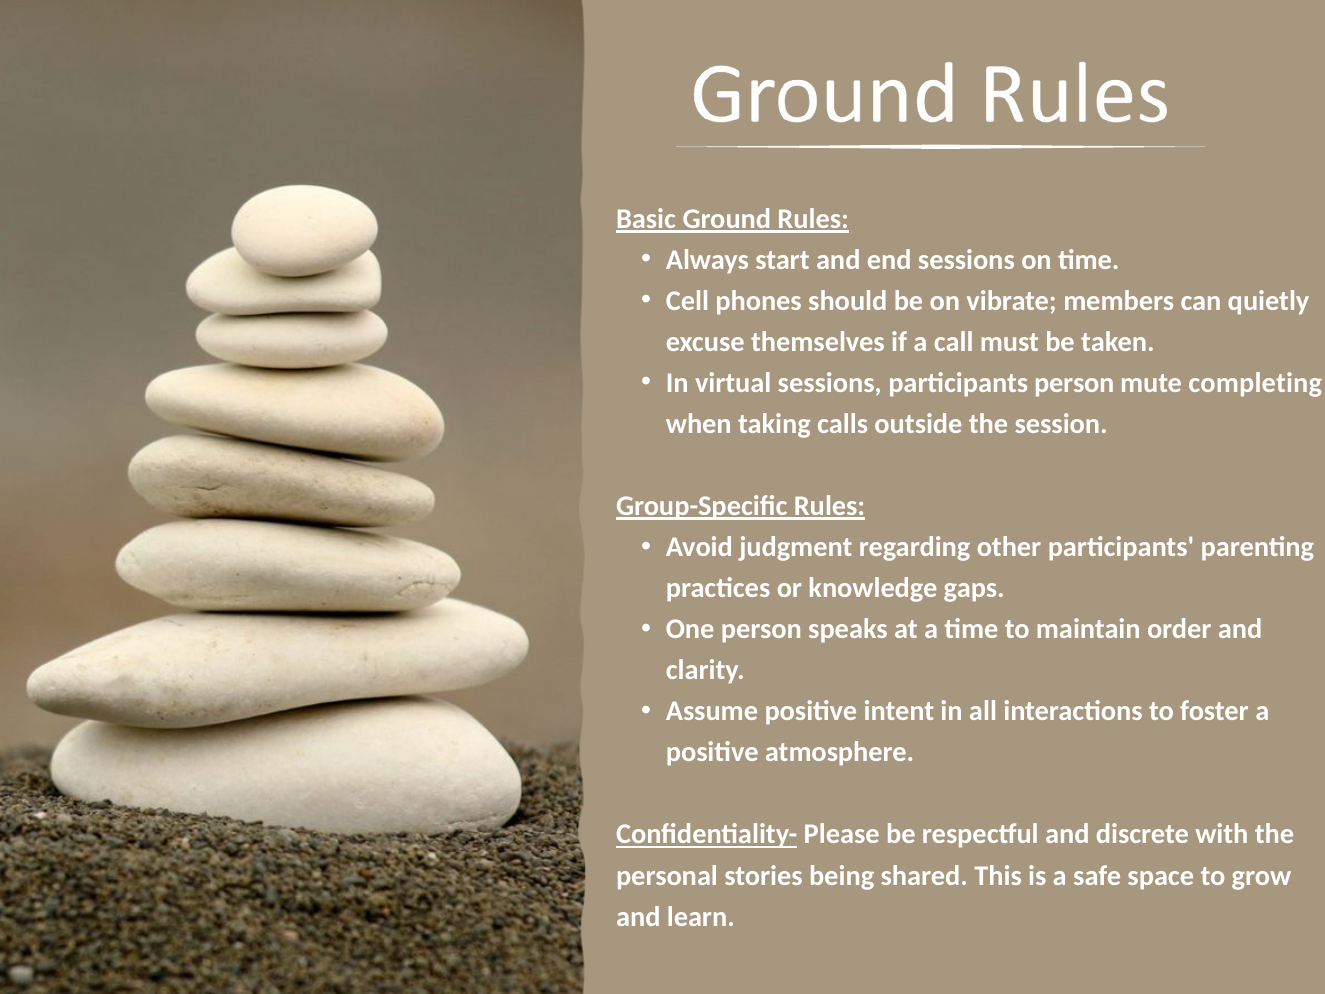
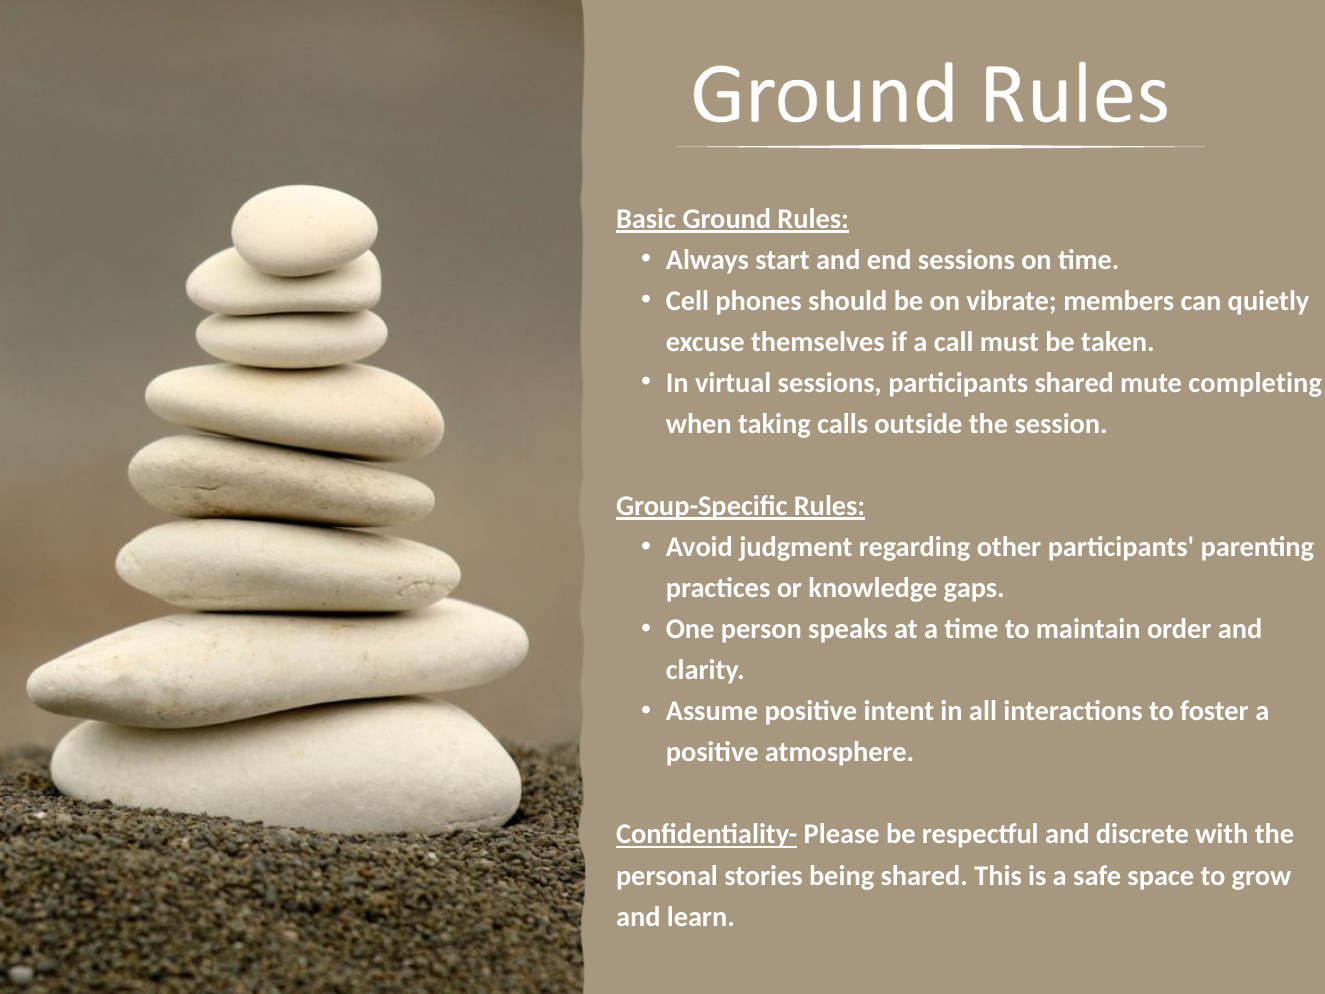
participants person: person -> shared (1074, 383)
